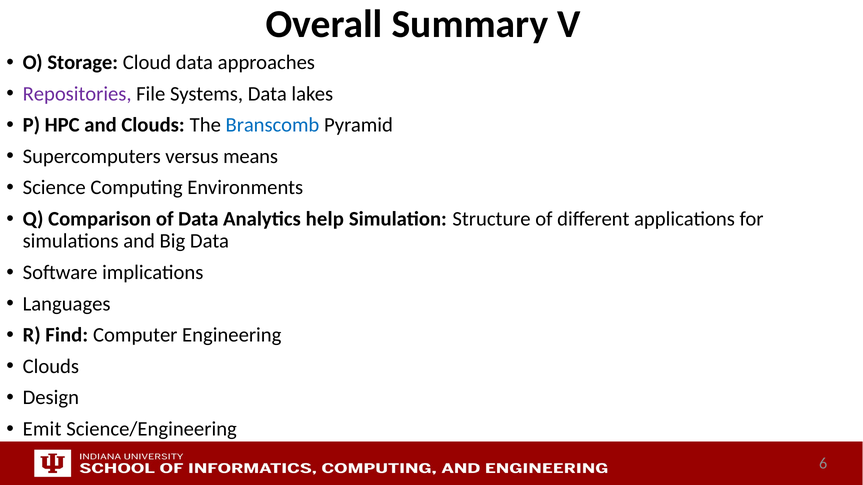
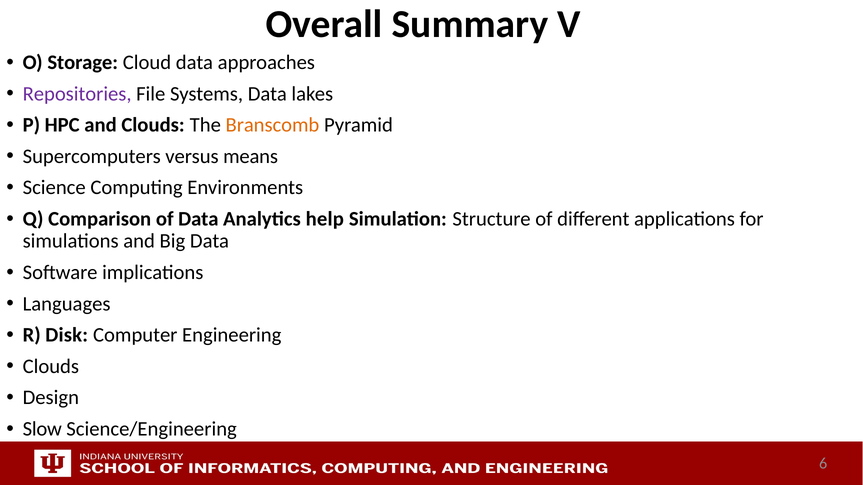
Branscomb colour: blue -> orange (272, 125)
Find: Find -> Disk (67, 335)
Emit: Emit -> Slow (42, 429)
